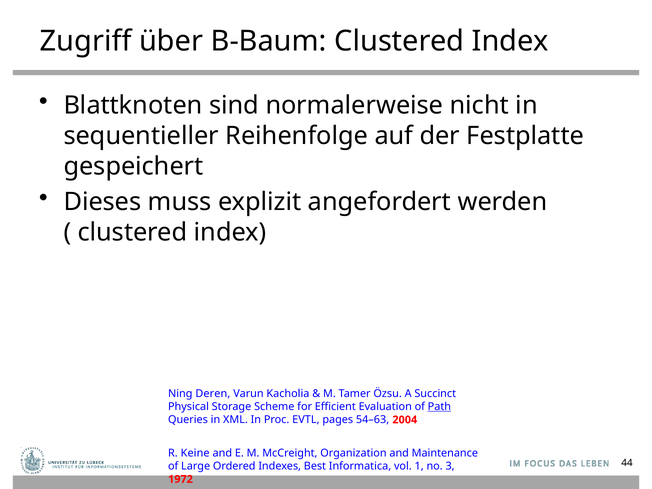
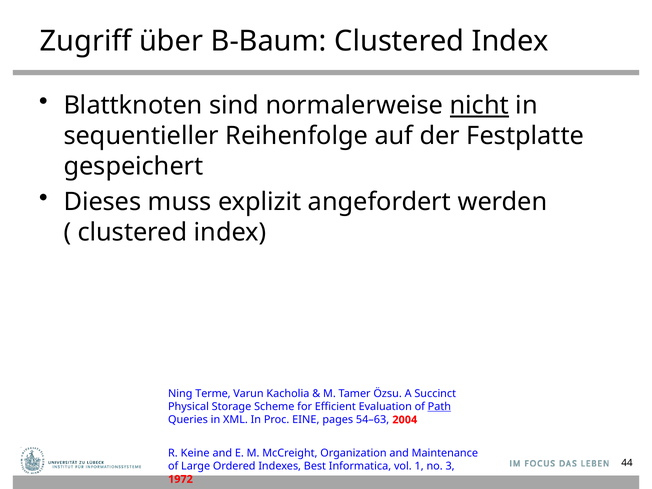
nicht underline: none -> present (479, 106)
Deren: Deren -> Terme (213, 394)
EVTL: EVTL -> EINE (306, 420)
